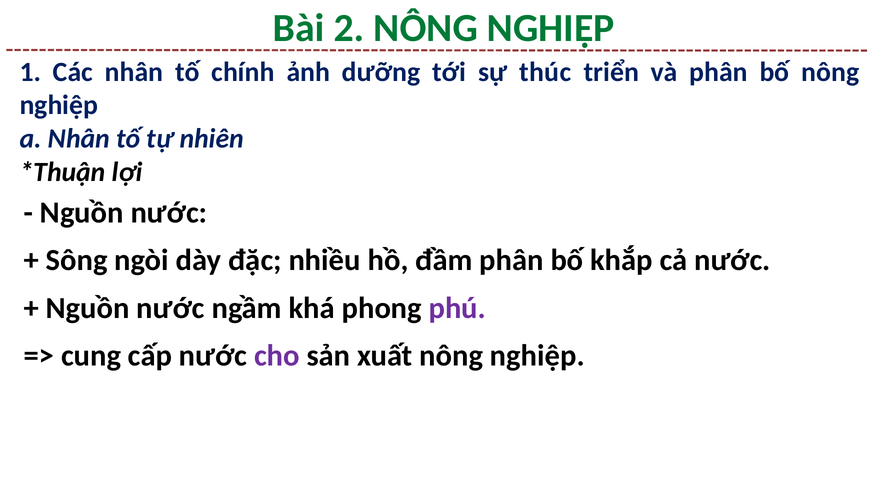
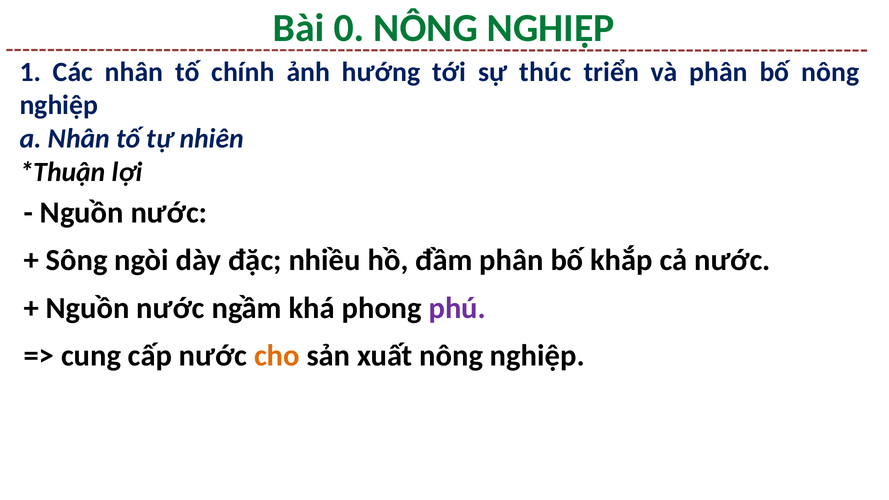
2: 2 -> 0 (349, 28)
dưỡng: dưỡng -> hướng (381, 72)
cho colour: purple -> orange (277, 356)
